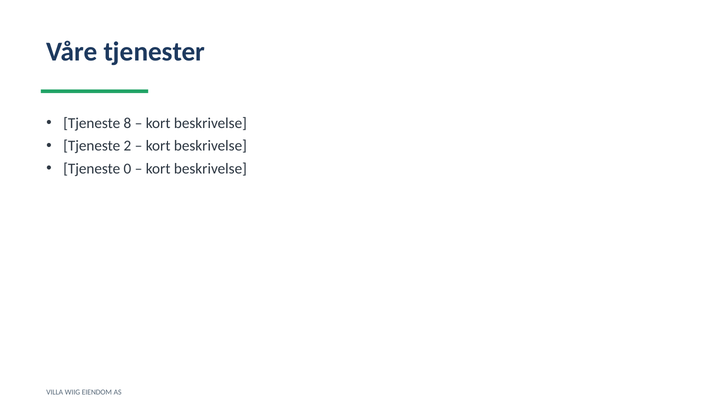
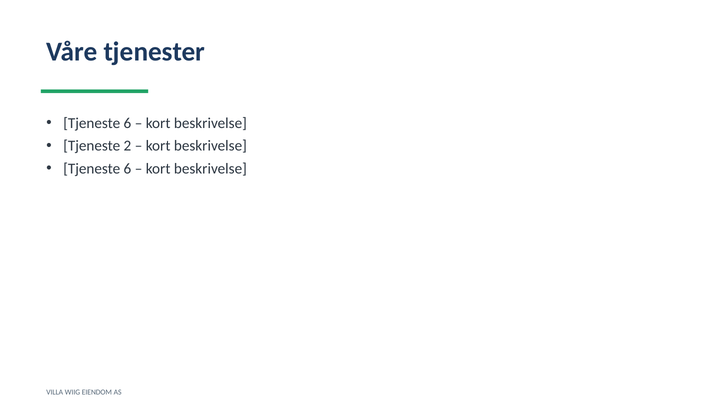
8: 8 -> 6 (127, 123)
0: 0 -> 6 (127, 169)
